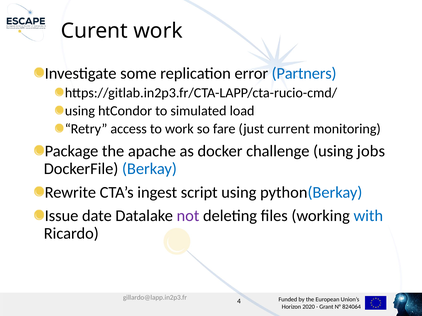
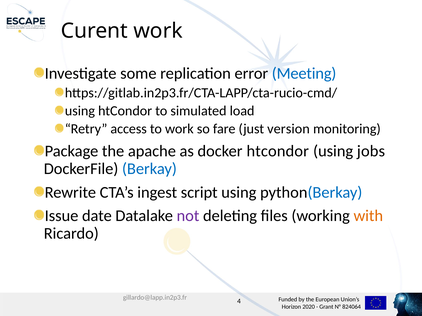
Partners: Partners -> Meeting (304, 74)
current: current -> version (288, 129)
docker challenge: challenge -> htcondor (278, 151)
with colour: blue -> orange (368, 216)
